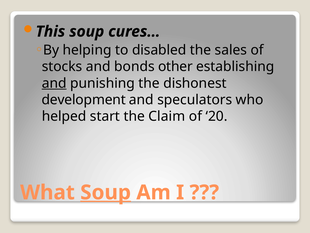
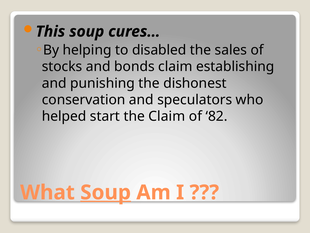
bonds other: other -> claim (175, 67)
and underline: present -> none (54, 83)
development: development -> conservation (84, 100)
20: 20 -> 82 (217, 116)
